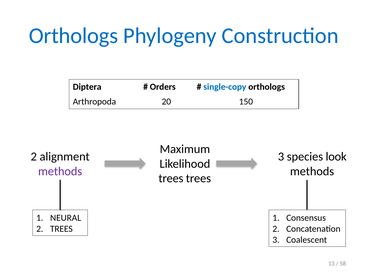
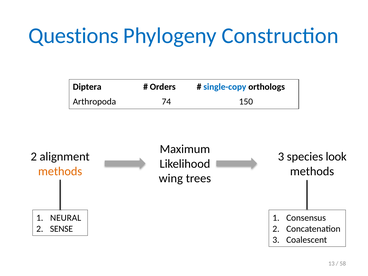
Orthologs: Orthologs -> Questions (74, 36)
20: 20 -> 74 (166, 102)
methods colour: purple -> orange (60, 171)
trees: trees -> wing (171, 178)
2 TREES: TREES -> SENSE (61, 229)
